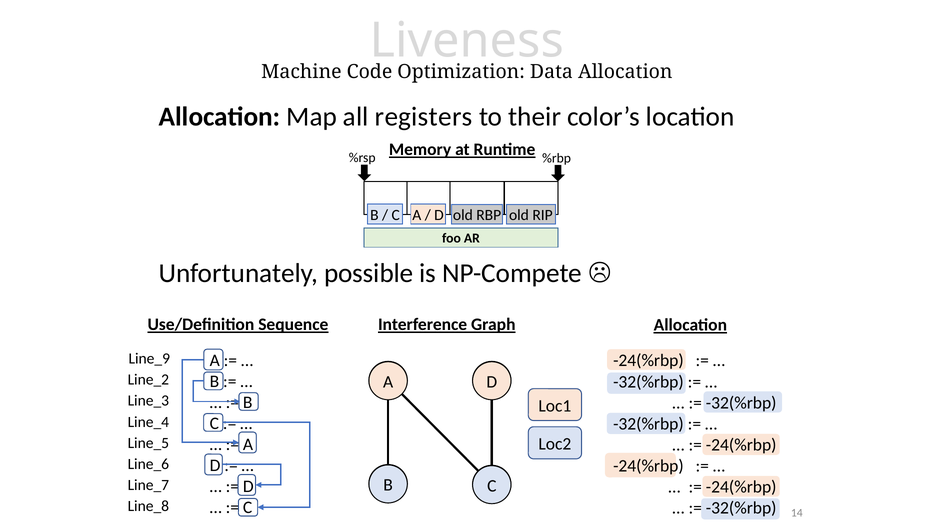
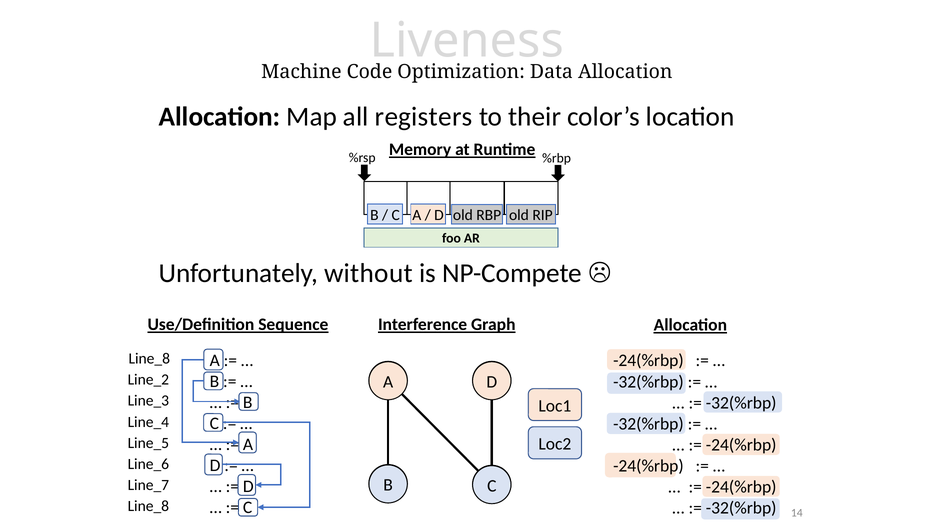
possible: possible -> without (368, 273)
Line_9: Line_9 -> Line_8 (149, 358)
